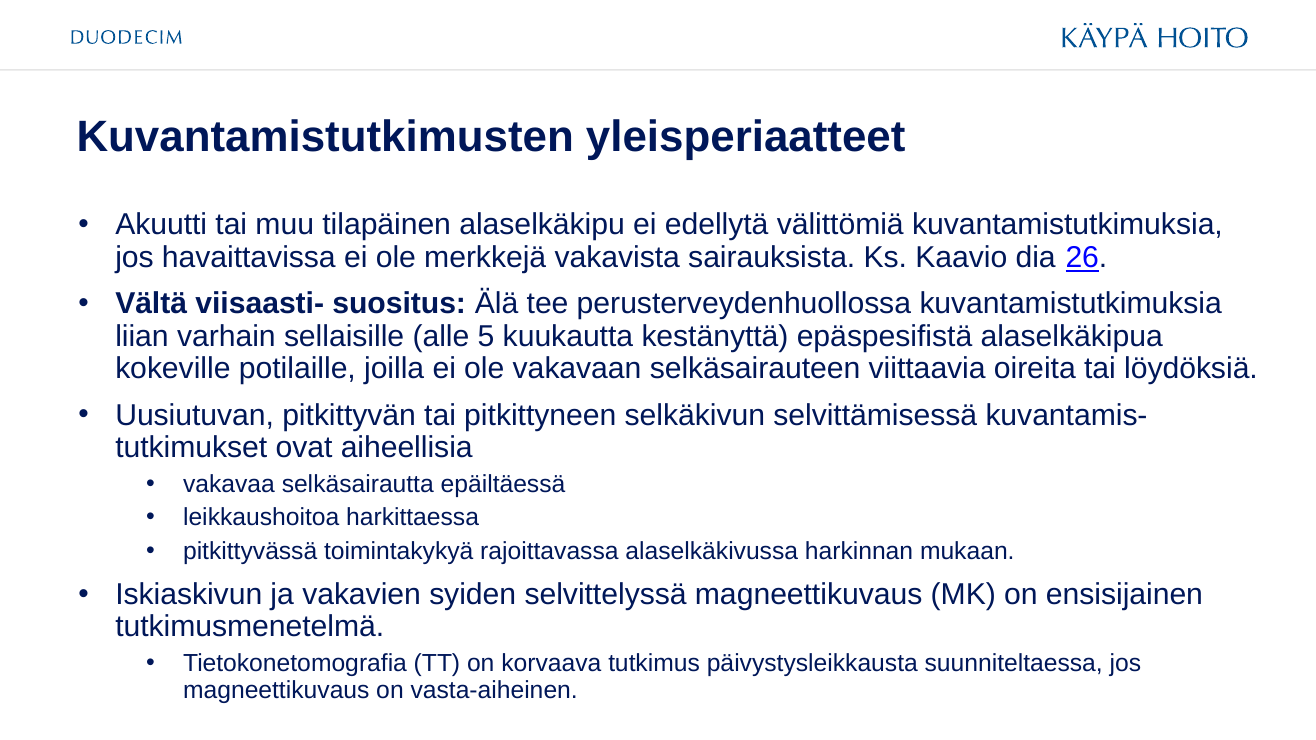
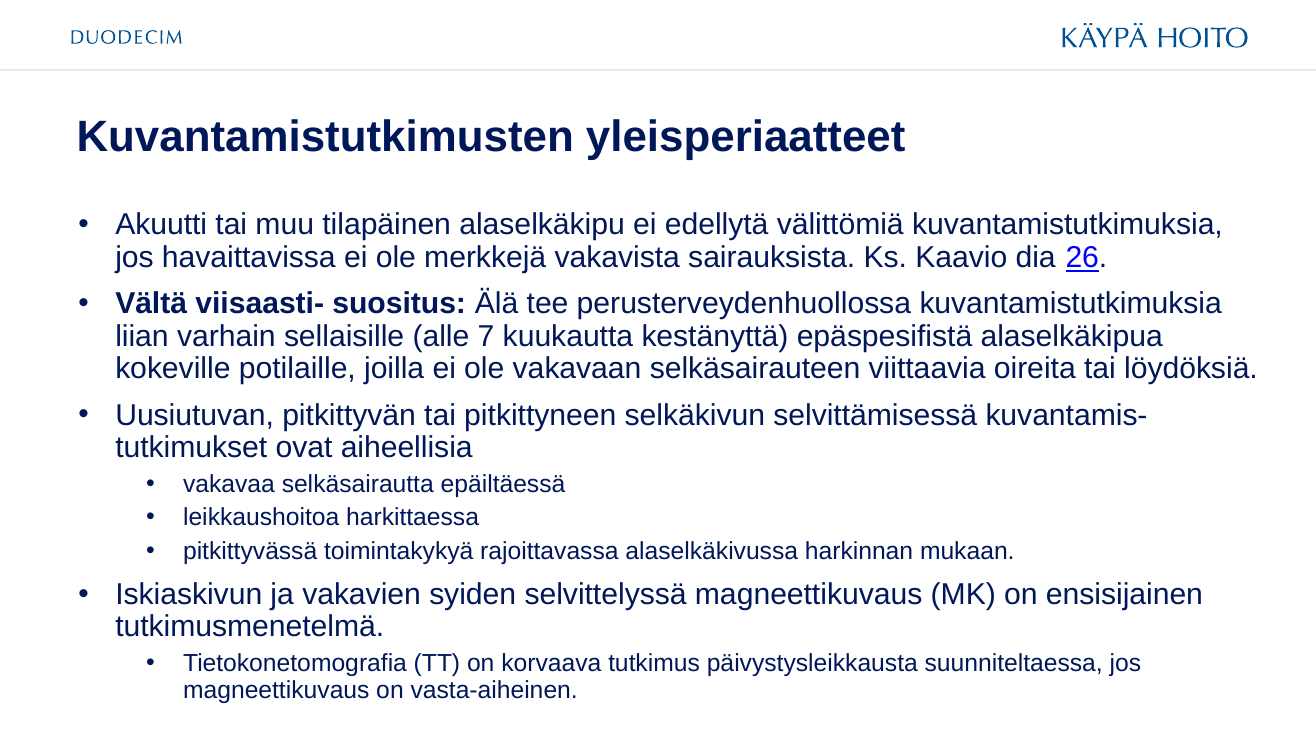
5: 5 -> 7 (486, 336)
